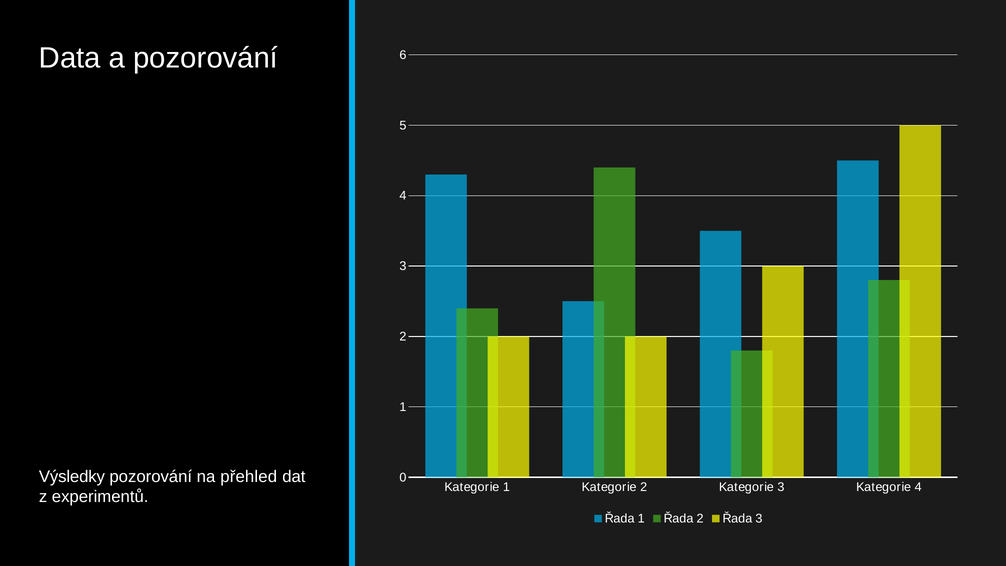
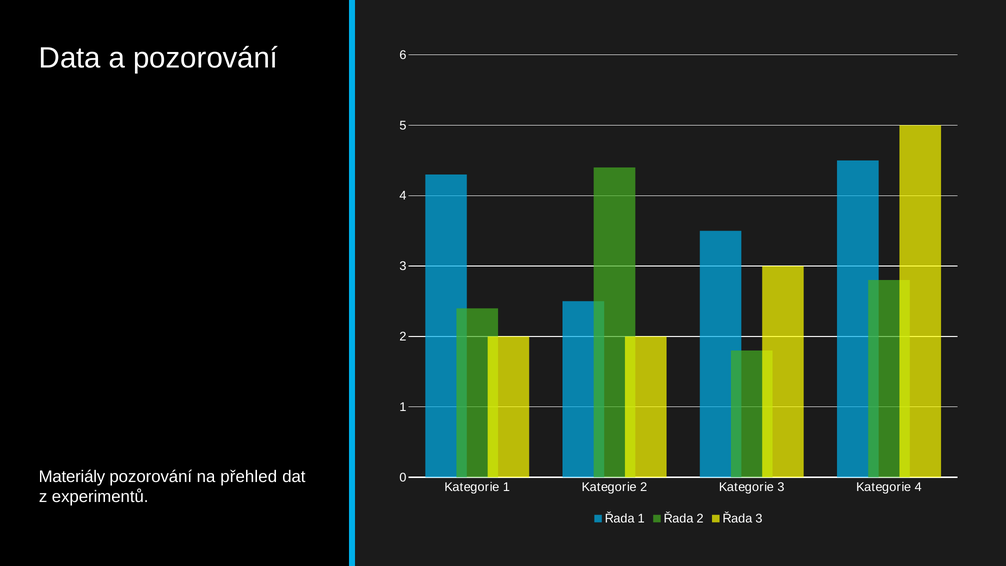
Výsledky: Výsledky -> Materiály (72, 476)
